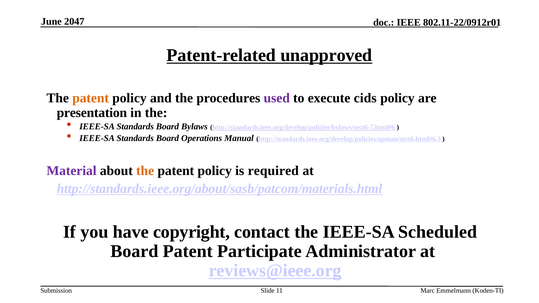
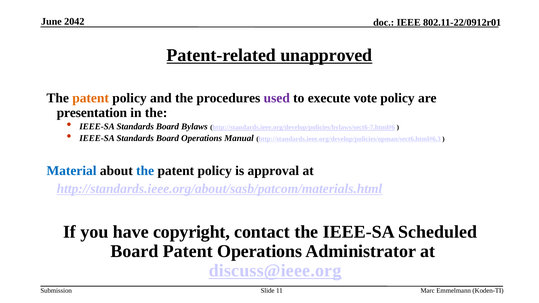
2047: 2047 -> 2042 (74, 21)
cids: cids -> vote (365, 98)
Material colour: purple -> blue (72, 171)
the colour: orange -> blue (145, 171)
required: required -> approval (273, 171)
Patent Participate: Participate -> Operations (260, 251)
reviews@ieee.org: reviews@ieee.org -> discuss@ieee.org (275, 271)
